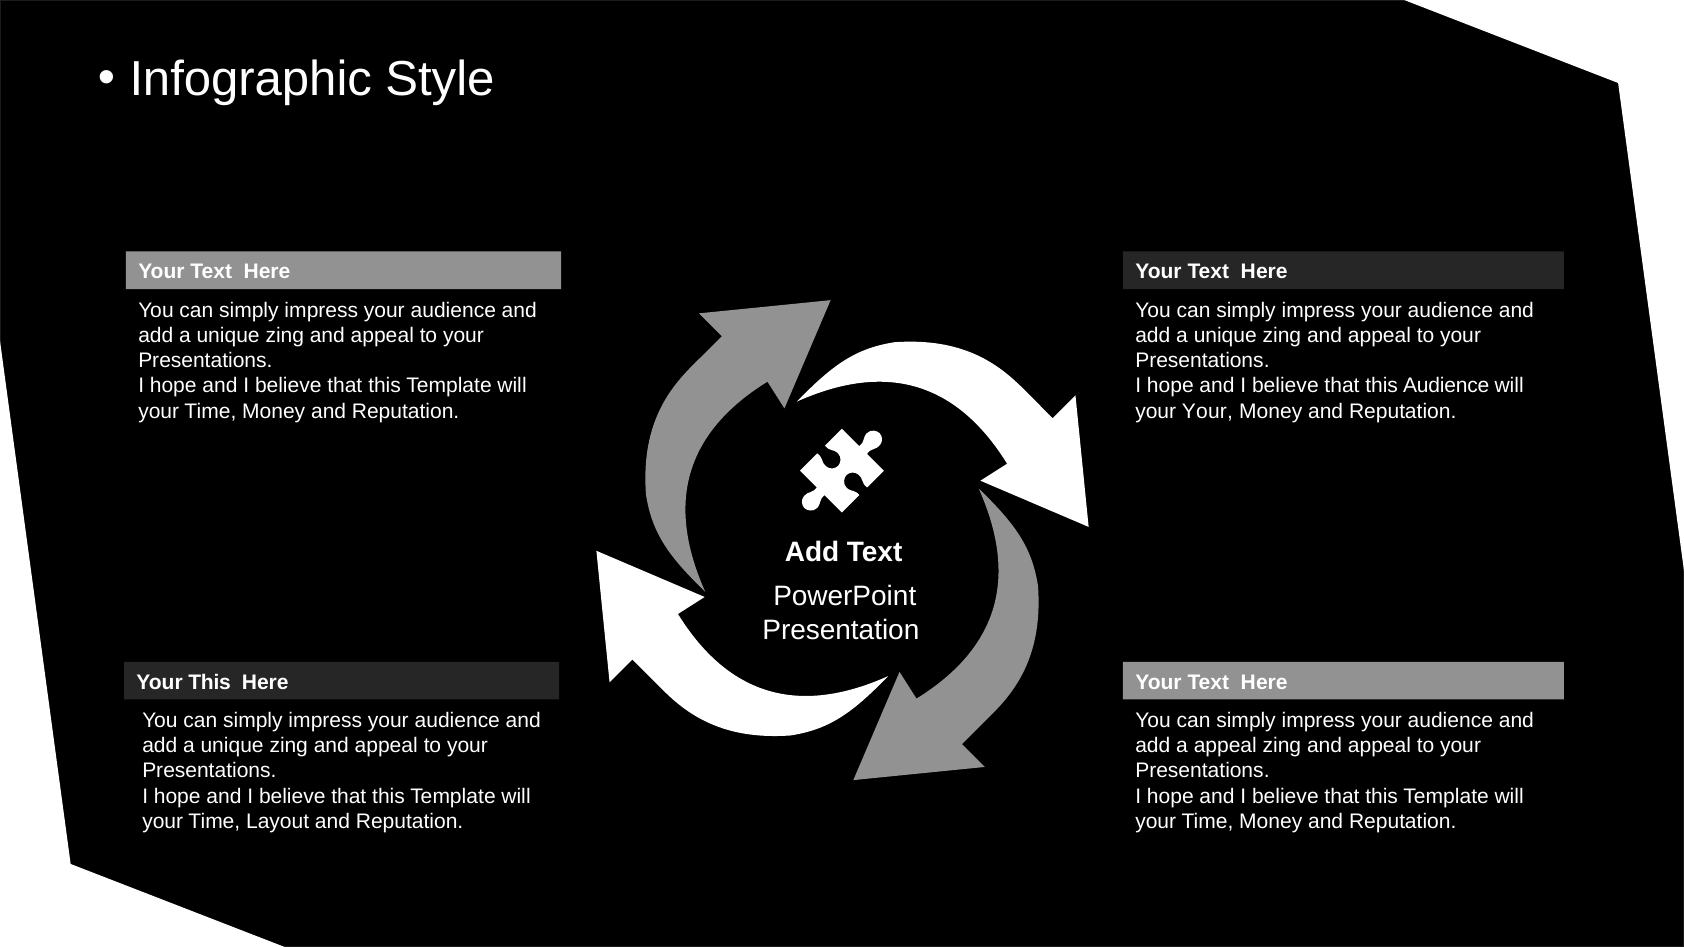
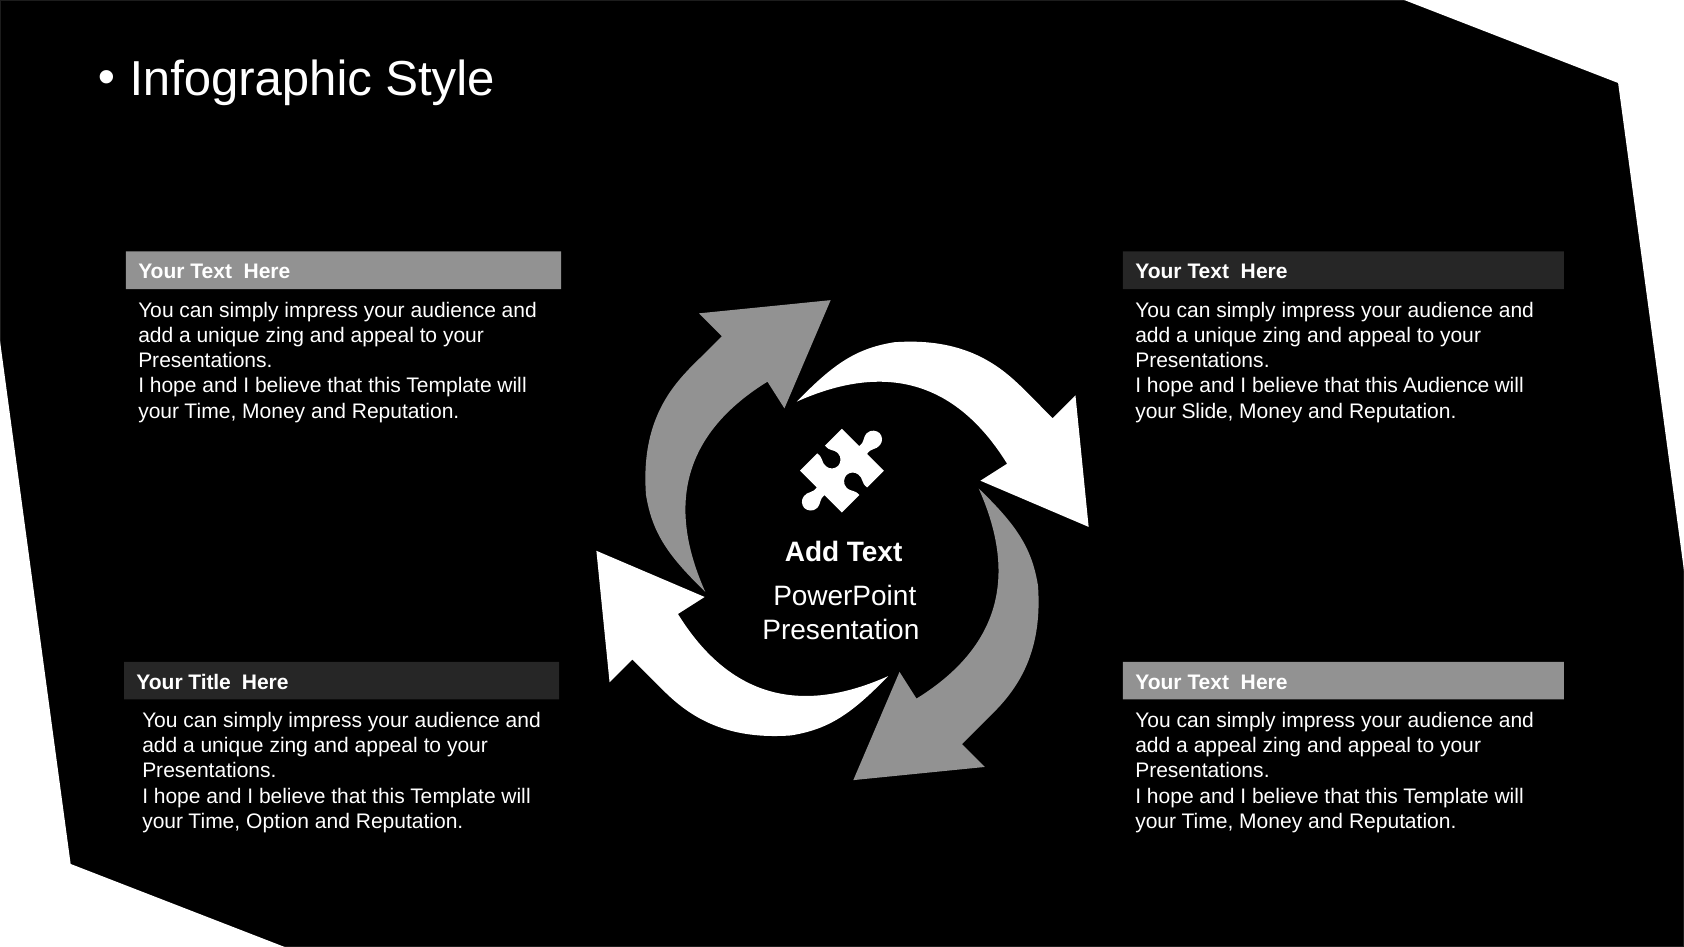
your Your: Your -> Slide (1208, 411)
Your This: This -> Title (210, 682)
Layout: Layout -> Option (278, 822)
